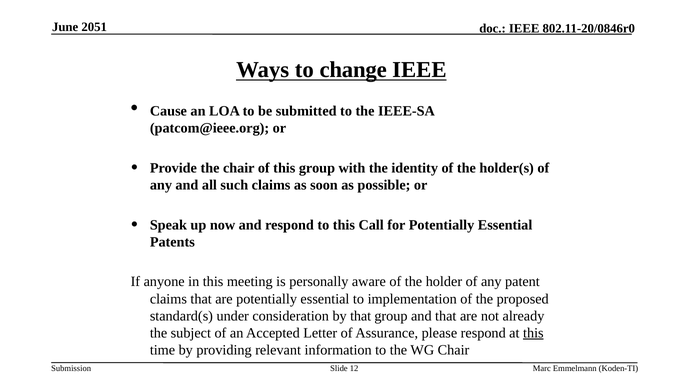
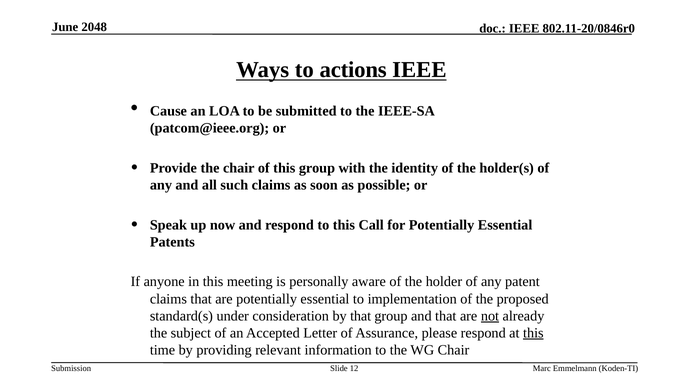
2051: 2051 -> 2048 (94, 27)
change: change -> actions (353, 70)
not underline: none -> present (490, 316)
